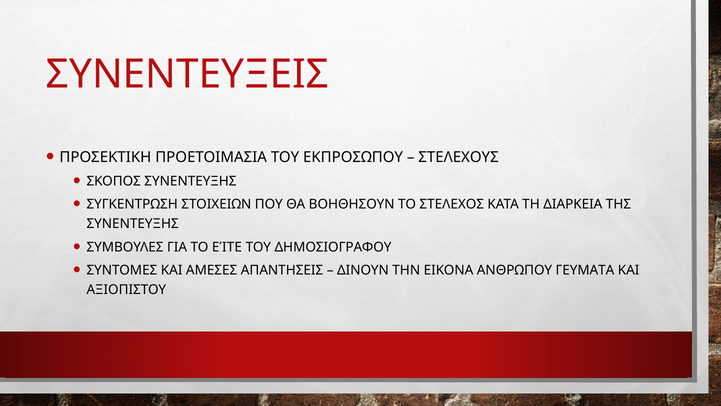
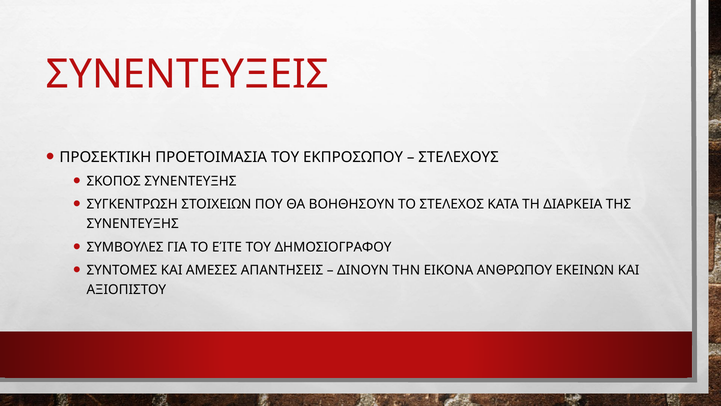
ΓΕΥΜΑΤΑ: ΓΕΥΜΑΤΑ -> ΕΚΕΙΝΩΝ (585, 270)
